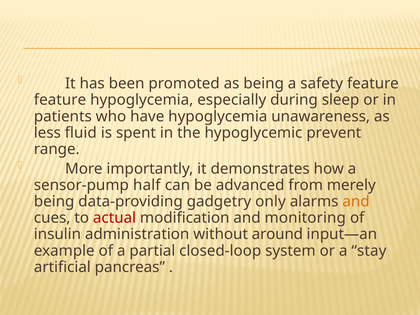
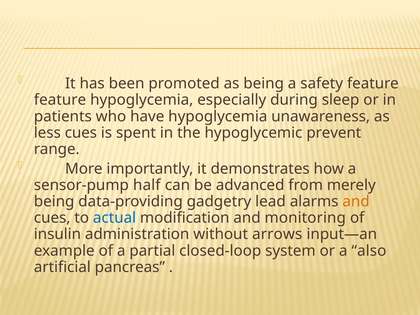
less ﬂuid: ﬂuid -> cues (81, 133)
only: only -> lead (270, 202)
actual colour: red -> blue (115, 218)
around: around -> arrows (277, 234)
stay: stay -> also (369, 251)
